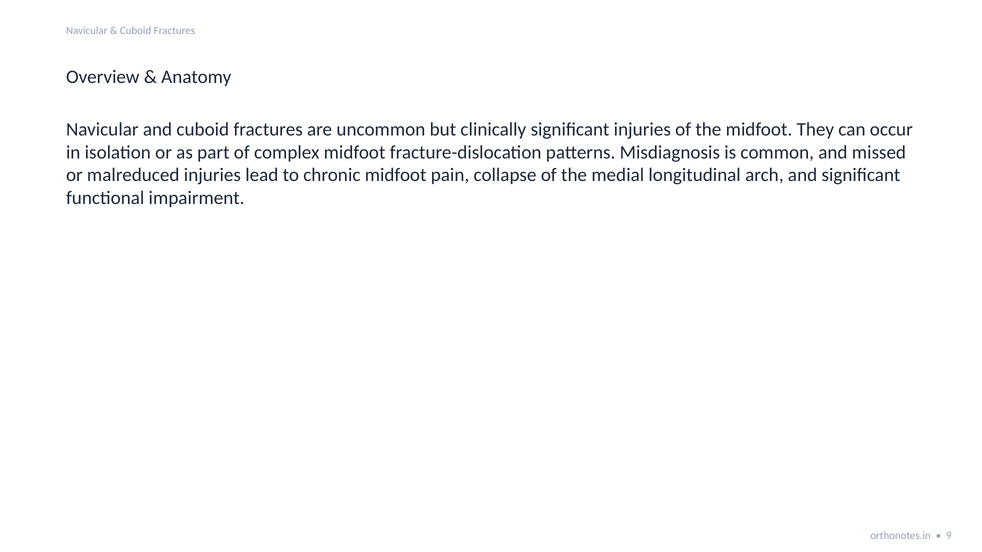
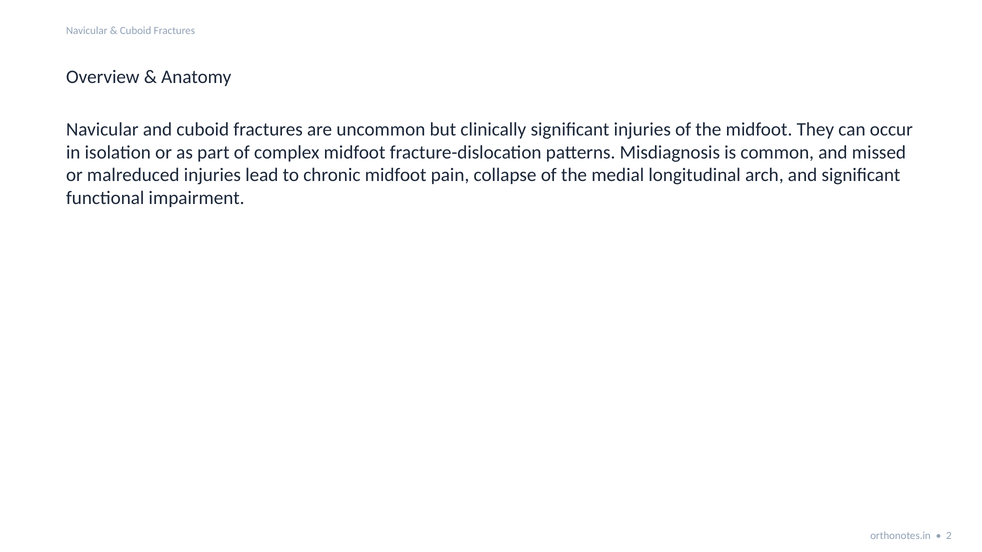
9: 9 -> 2 (949, 536)
